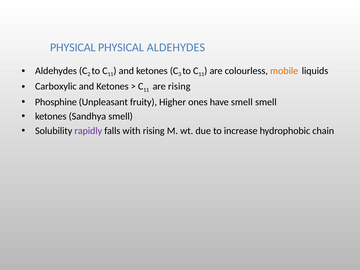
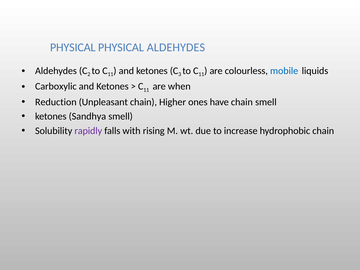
mobile colour: orange -> blue (284, 71)
are rising: rising -> when (179, 86)
Phosphine: Phosphine -> Reduction (56, 102)
Unpleasant fruity: fruity -> chain (143, 102)
have smell: smell -> chain (242, 102)
